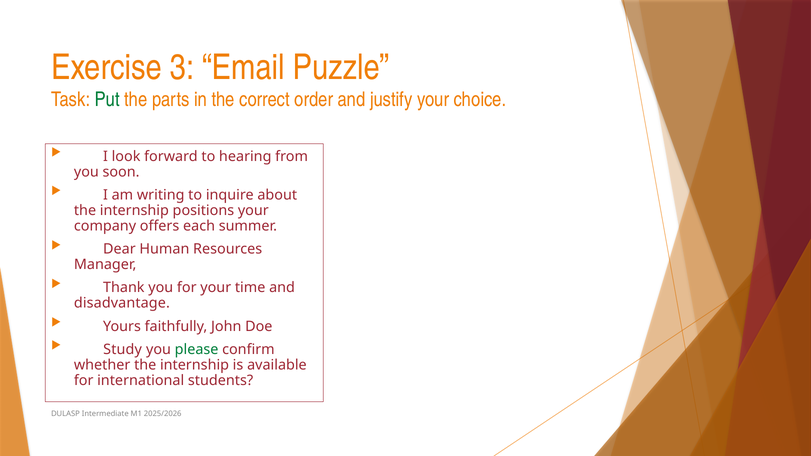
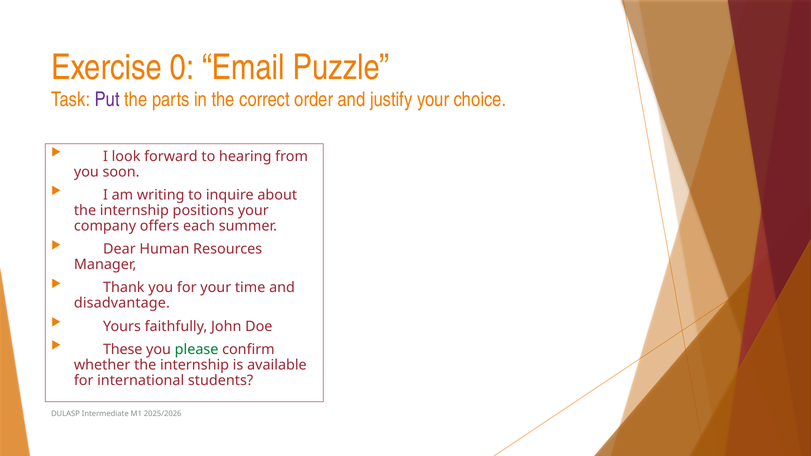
3: 3 -> 0 (182, 67)
Put colour: green -> purple (107, 100)
Study: Study -> These (123, 350)
